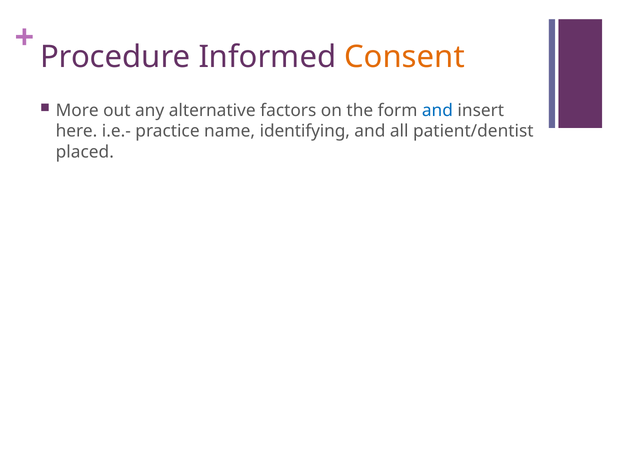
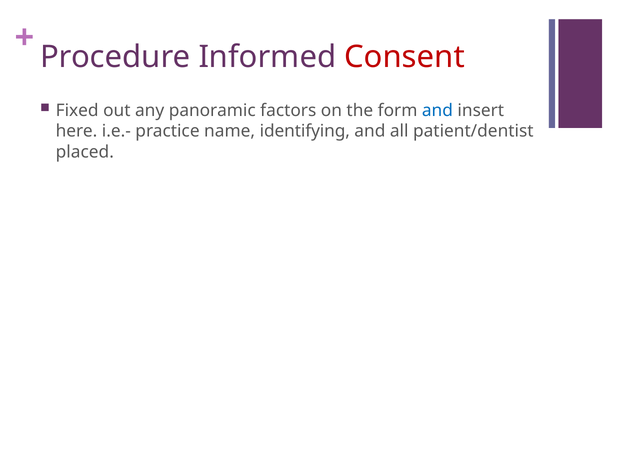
Consent colour: orange -> red (405, 57)
More: More -> Fixed (77, 111)
alternative: alternative -> panoramic (212, 111)
